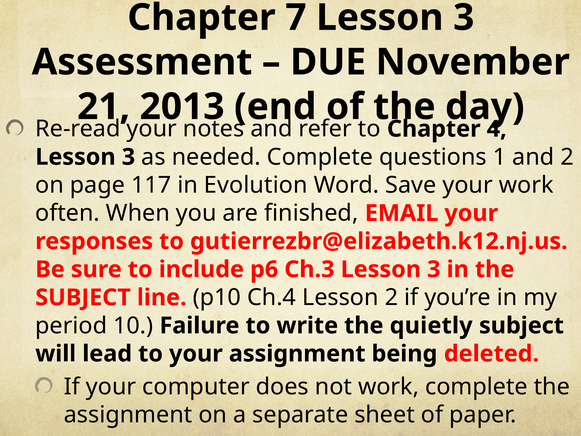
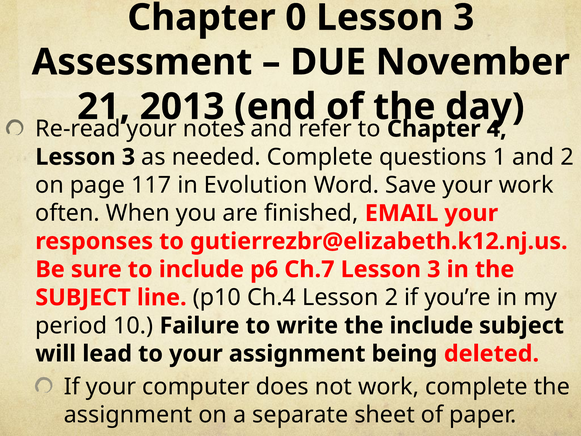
7: 7 -> 0 (296, 18)
Ch.3: Ch.3 -> Ch.7 (309, 269)
the quietly: quietly -> include (431, 325)
